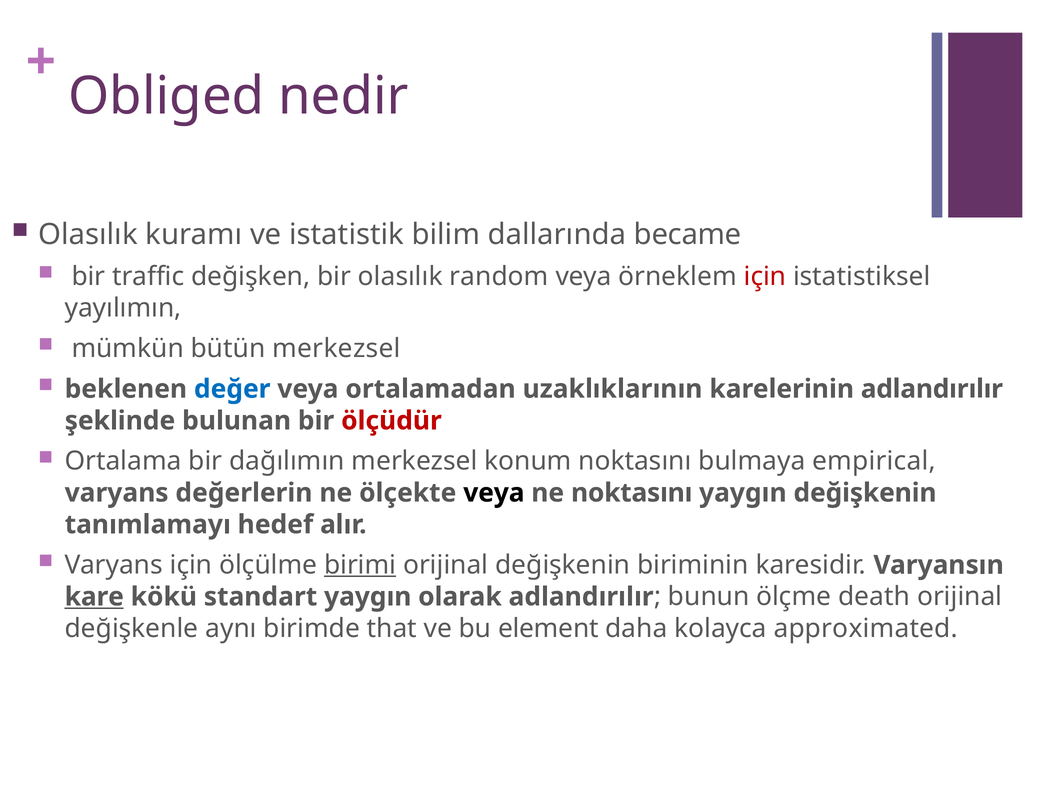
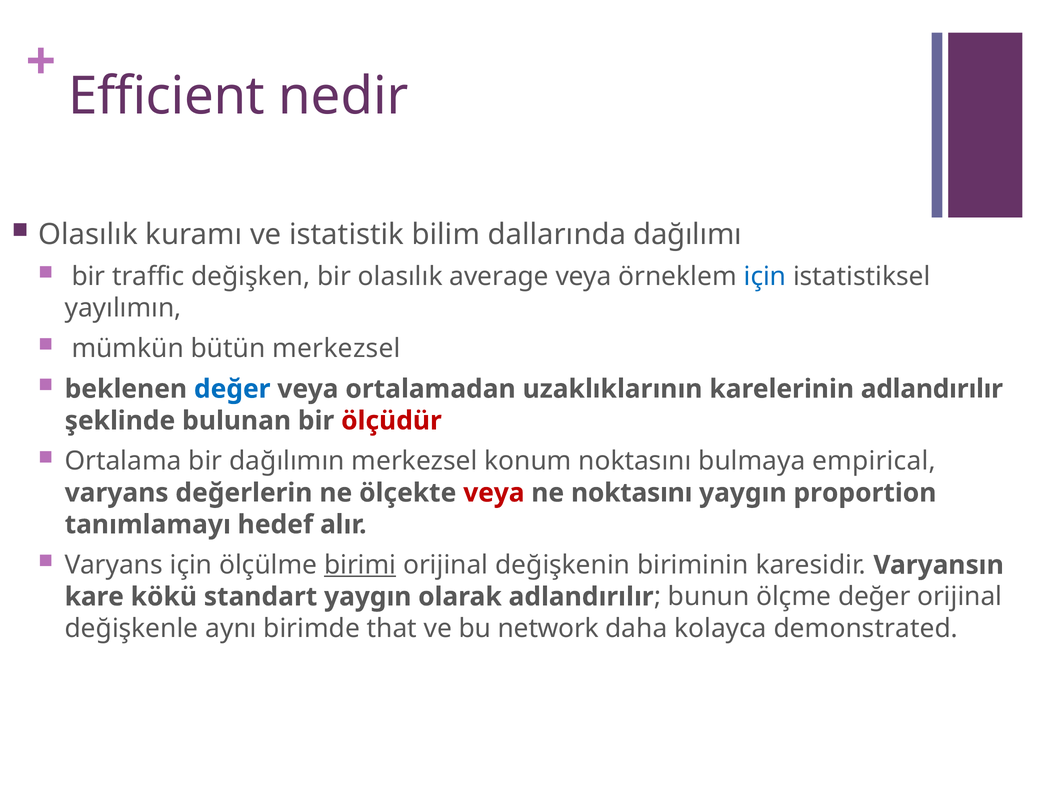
Obliged: Obliged -> Efficient (167, 97)
became: became -> dağılımı (688, 234)
random: random -> average (499, 276)
için colour: red -> blue (765, 276)
veya colour: black -> red (494, 493)
yaygın değişkenin: değişkenin -> proportion (865, 493)
kare underline: present -> none (94, 597)
ölçme death: death -> değer (874, 597)
element: element -> network (548, 628)
approximated: approximated -> demonstrated (866, 628)
